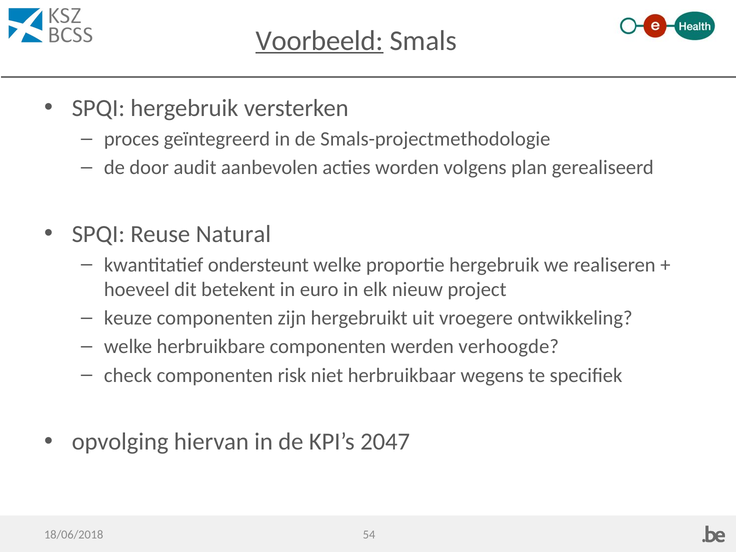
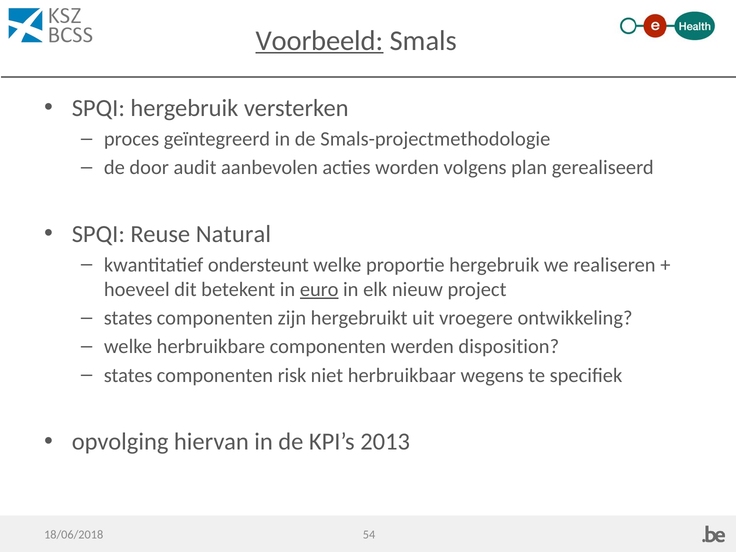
euro underline: none -> present (319, 289)
keuze: keuze -> states (128, 318)
verhoogde: verhoogde -> disposition (509, 347)
check: check -> states (128, 375)
2047: 2047 -> 2013 (385, 442)
